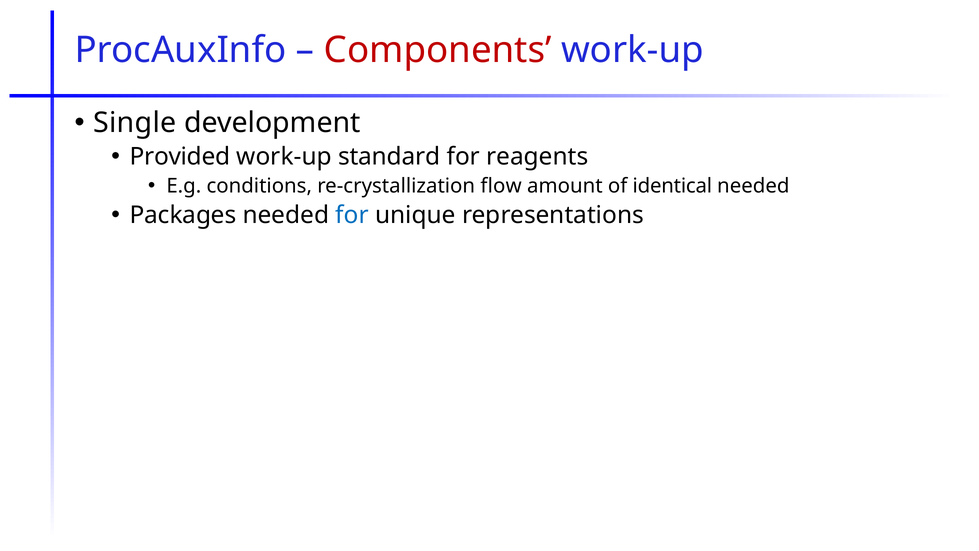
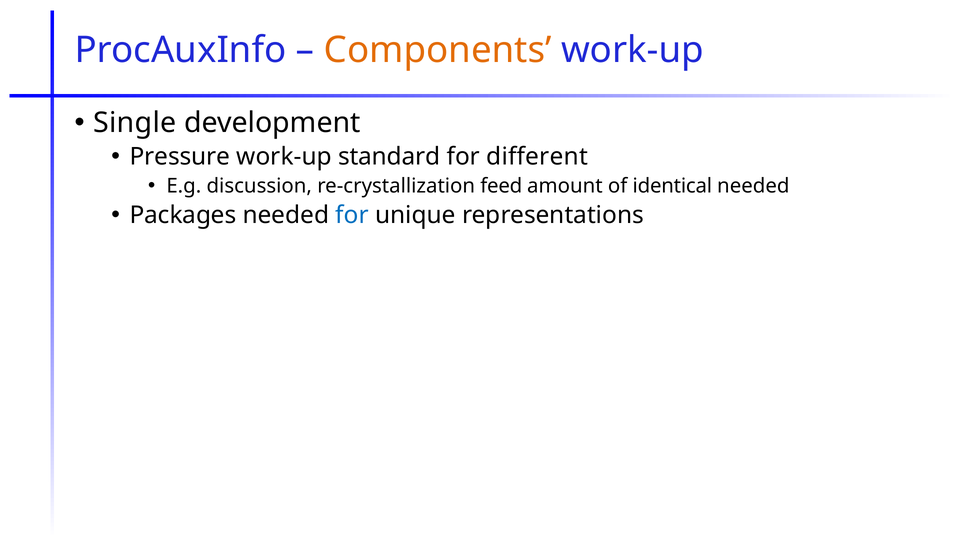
Components colour: red -> orange (438, 50)
Provided: Provided -> Pressure (180, 156)
reagents: reagents -> different (537, 156)
conditions: conditions -> discussion (259, 186)
flow: flow -> feed (501, 186)
